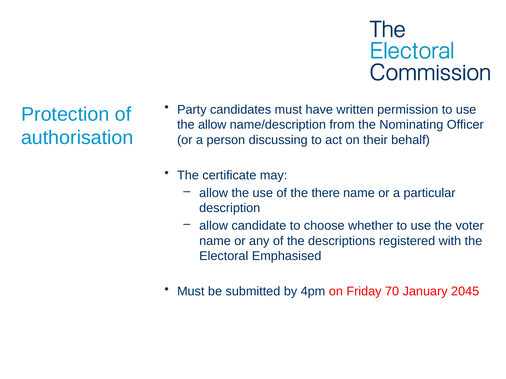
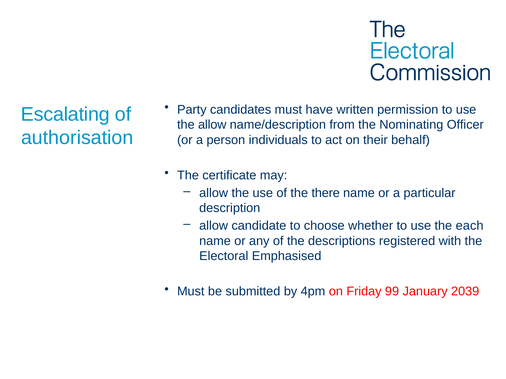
Protection: Protection -> Escalating (65, 114)
discussing: discussing -> individuals (278, 140)
voter: voter -> each (470, 226)
70: 70 -> 99 (392, 292)
2045: 2045 -> 2039 (465, 292)
